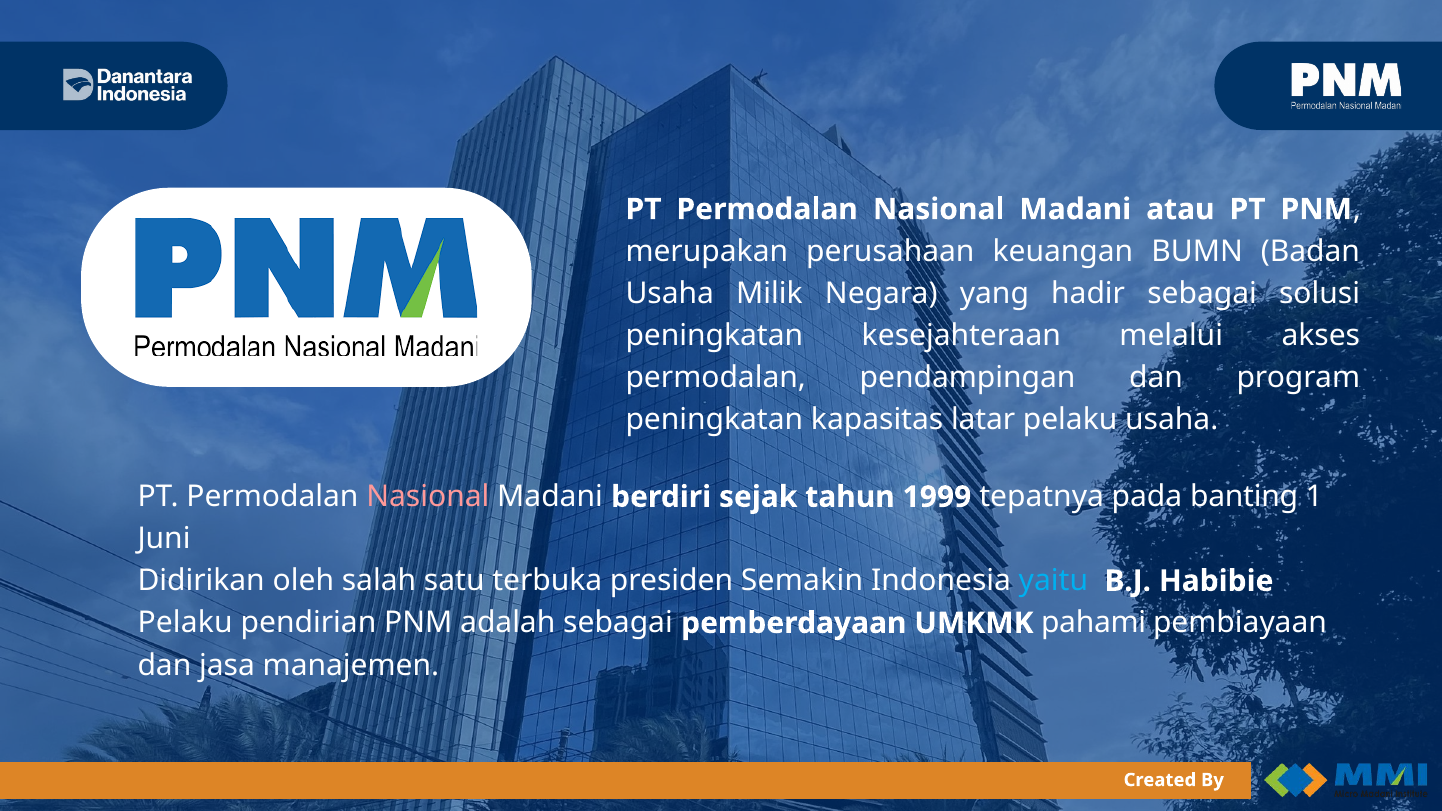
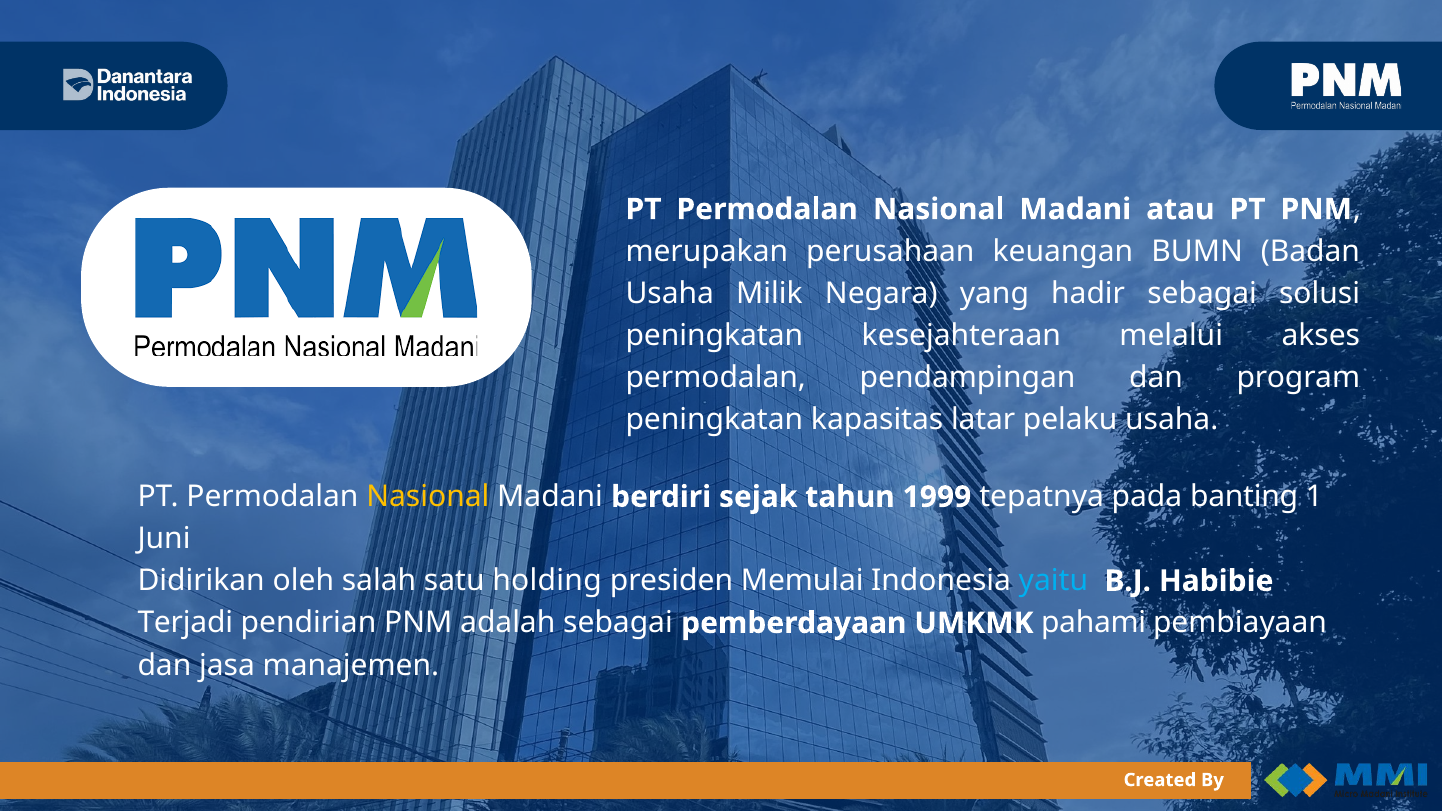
Nasional colour: pink -> yellow (428, 497)
terbuka: terbuka -> holding (547, 581)
Semakin: Semakin -> Memulai (802, 581)
Pelaku: Pelaku -> Terjadi (185, 623)
